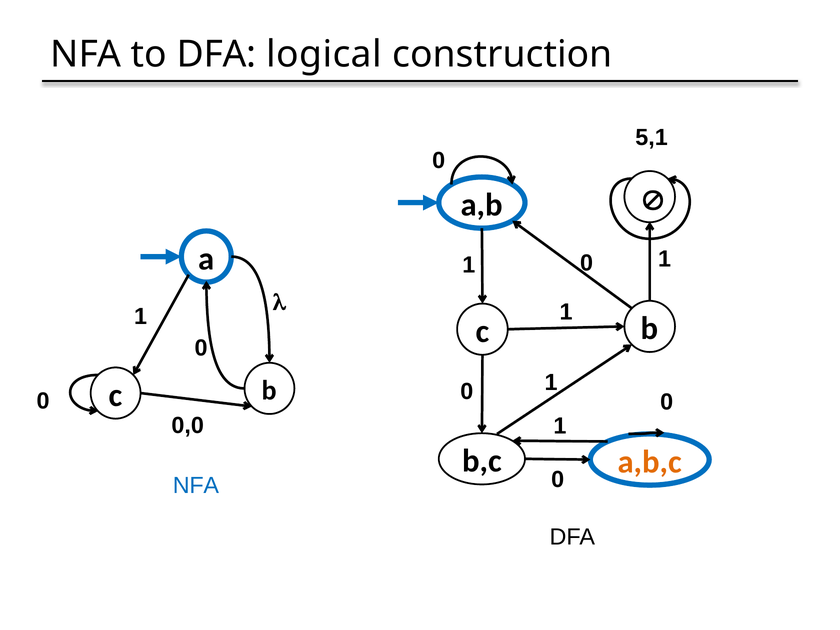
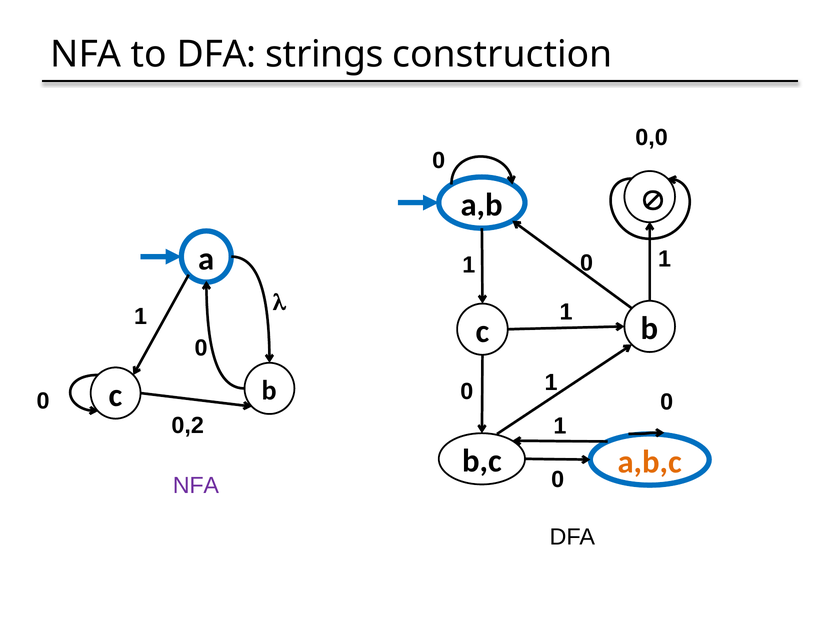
logical: logical -> strings (324, 54)
5,1: 5,1 -> 0,0 (652, 137)
0,0: 0,0 -> 0,2 (188, 426)
NFA colour: blue -> purple (196, 486)
